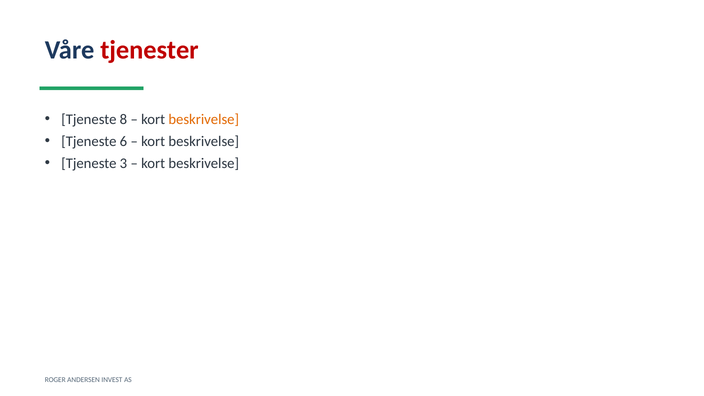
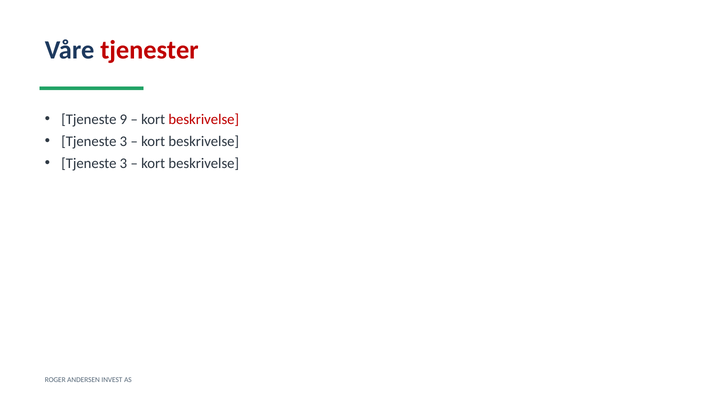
8: 8 -> 9 (123, 119)
beskrivelse colour: orange -> red (204, 119)
6: 6 -> 3 (123, 141)
